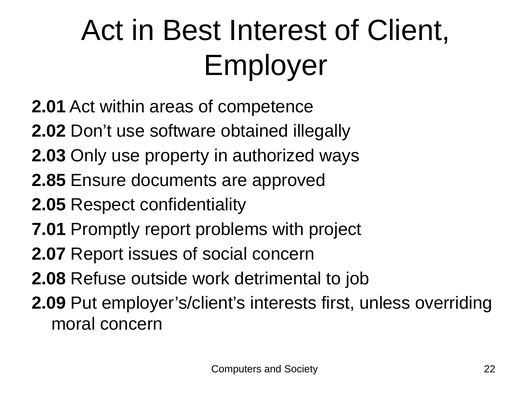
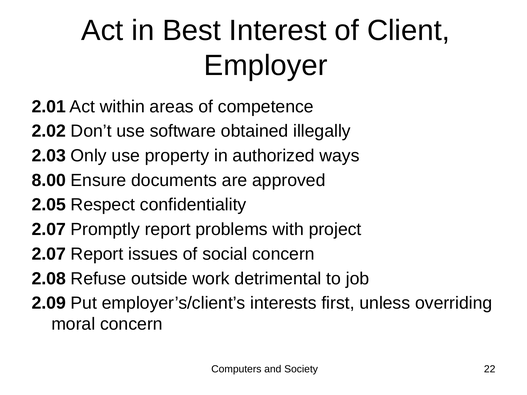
2.85: 2.85 -> 8.00 (49, 180)
7.01: 7.01 -> 2.07 (49, 230)
